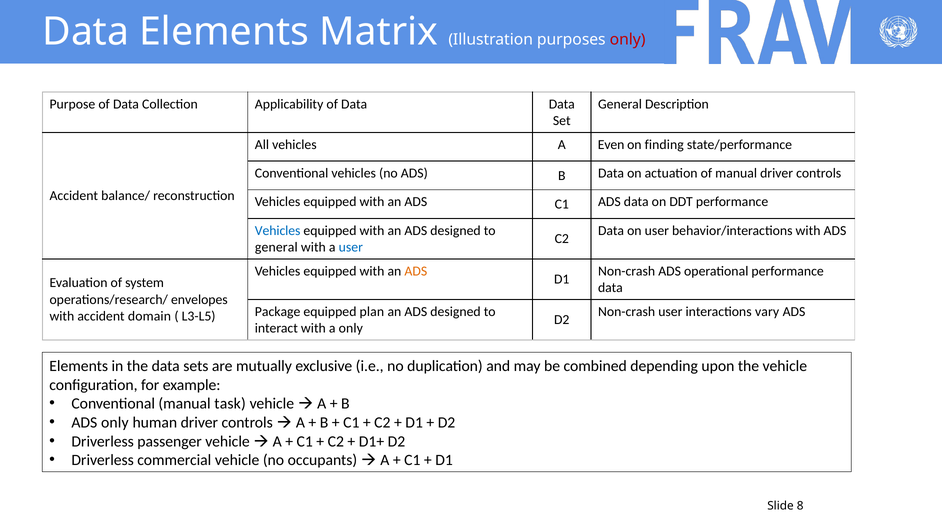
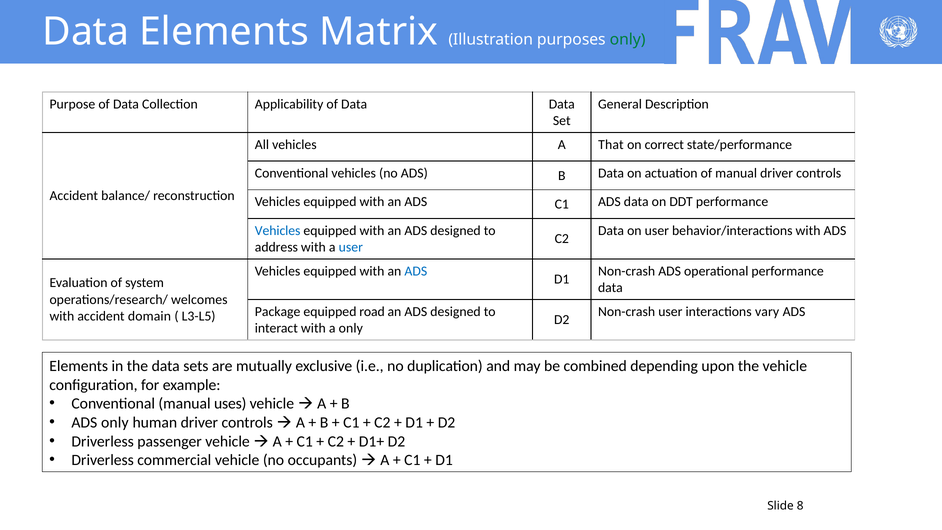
only colour: red -> green (628, 39)
Even: Even -> That (611, 144)
finding: finding -> correct (664, 144)
general: general -> address (276, 247)
ADS colour: orange -> blue (416, 271)
envelopes: envelopes -> welcomes (199, 300)
plan: plan -> road (372, 311)
task: task -> uses (230, 404)
